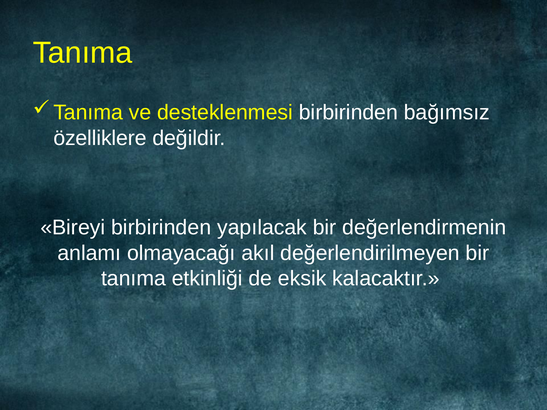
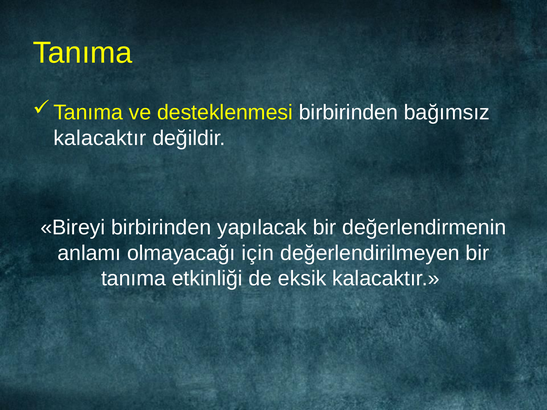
özelliklere: özelliklere -> kalacaktır (100, 138)
akıl: akıl -> için (258, 253)
